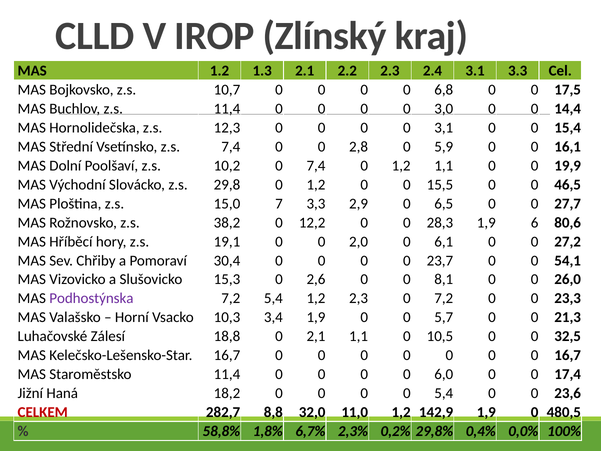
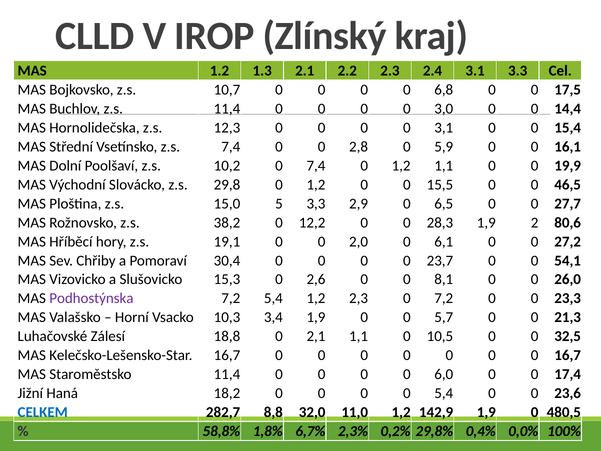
7: 7 -> 5 (279, 203)
6: 6 -> 2 (535, 222)
CELKEM colour: red -> blue (43, 412)
